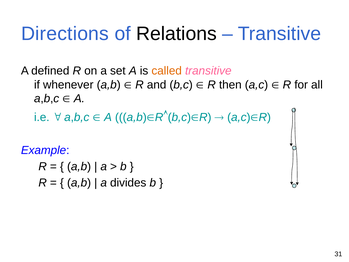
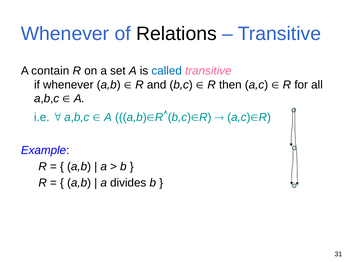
Directions: Directions -> Whenever (65, 34)
defined: defined -> contain (50, 71)
called colour: orange -> blue (167, 71)
